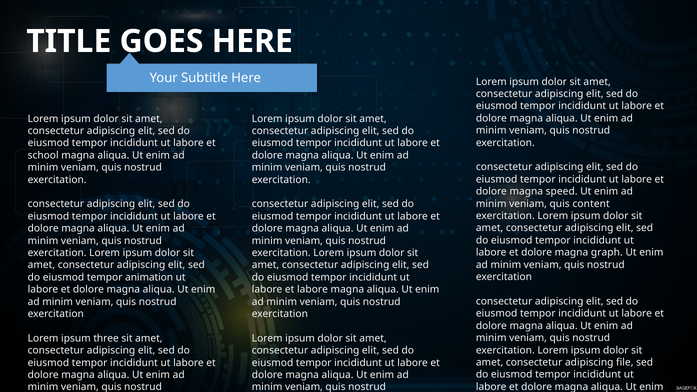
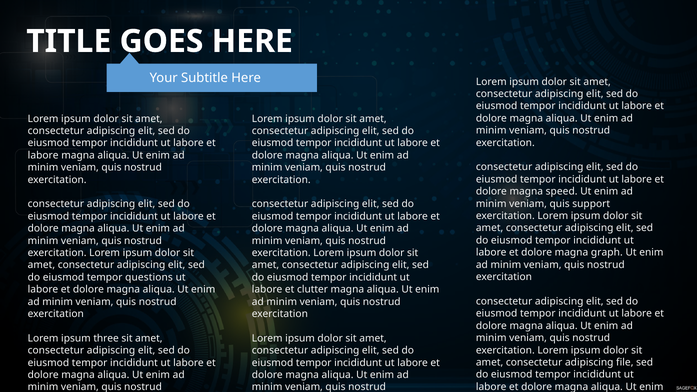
school: school -> labore (43, 155)
content: content -> support (591, 204)
animation: animation -> questions (149, 277)
et labore: labore -> clutter (313, 290)
